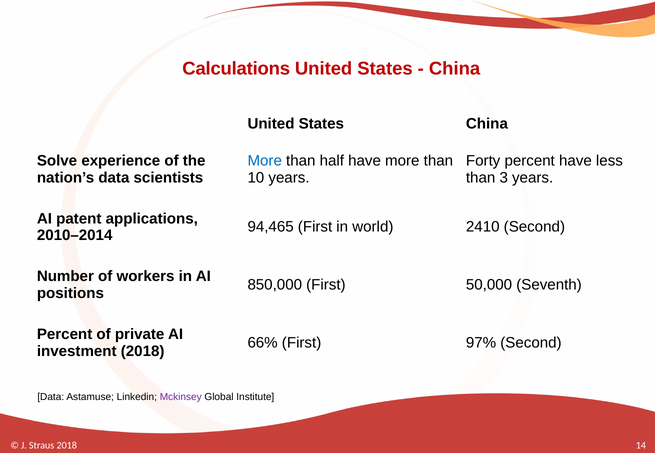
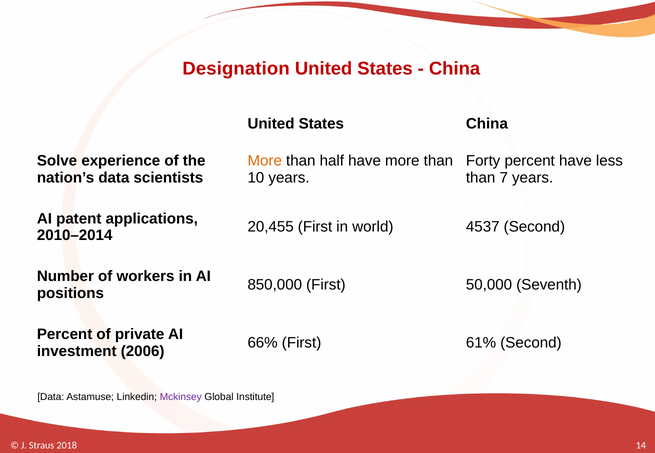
Calculations: Calculations -> Designation (236, 69)
More colour: blue -> orange (265, 161)
3: 3 -> 7 (504, 178)
94,465: 94,465 -> 20,455 (271, 227)
2410: 2410 -> 4537 (483, 227)
97%: 97% -> 61% (481, 343)
investment 2018: 2018 -> 2006 (143, 351)
